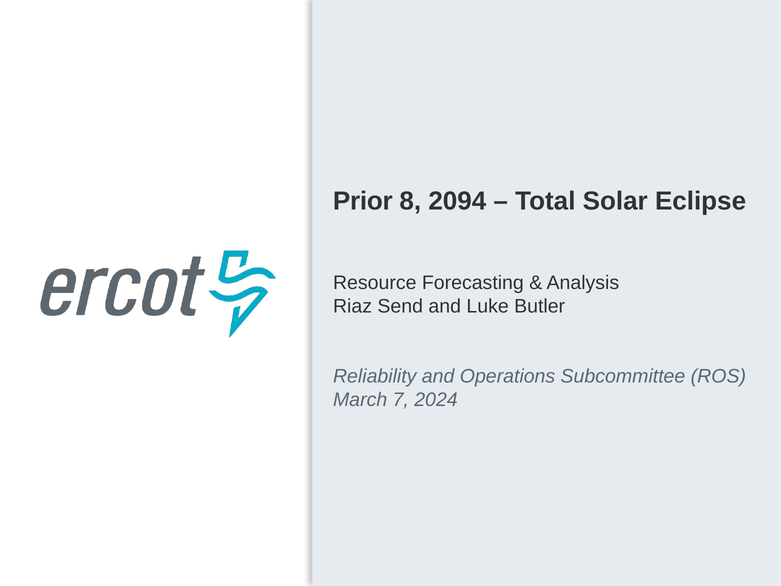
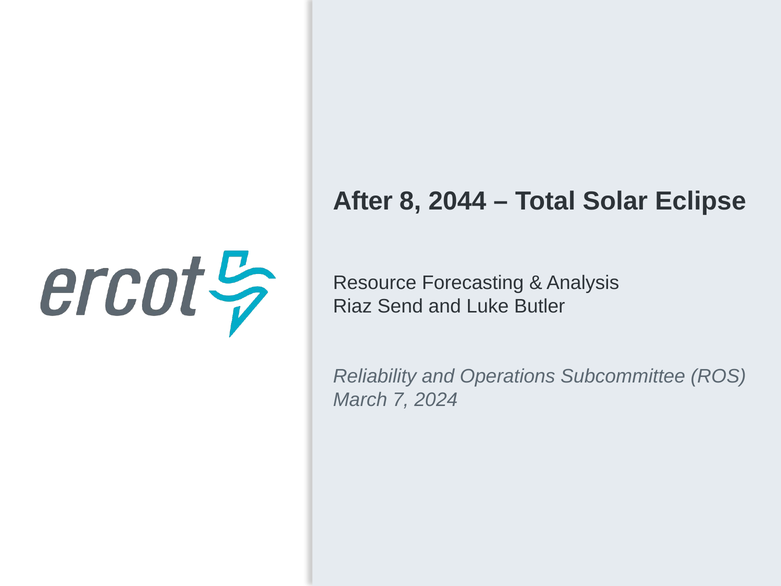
Prior: Prior -> After (363, 201)
2094: 2094 -> 2044 (457, 201)
